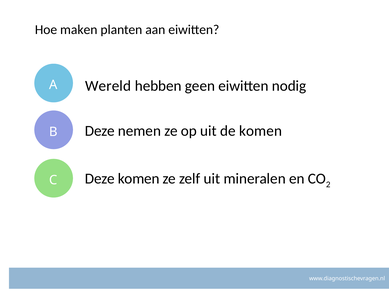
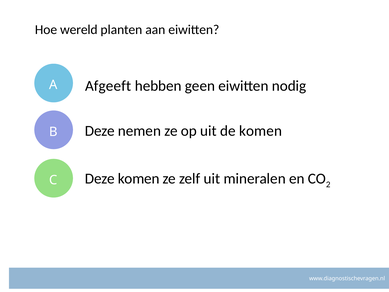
maken: maken -> wereld (79, 30)
Wereld: Wereld -> Afgeeft (108, 86)
